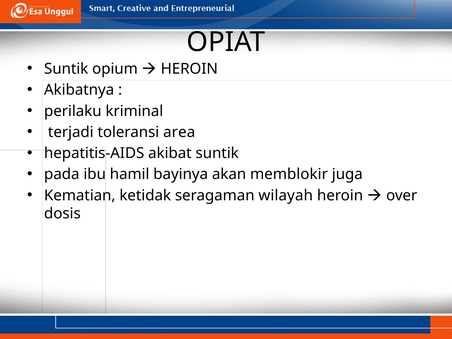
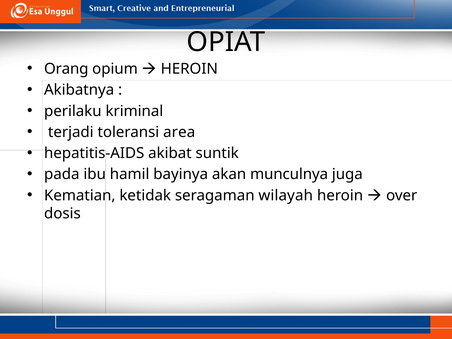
Suntik: Suntik -> Orang (66, 69)
memblokir: memblokir -> munculnya (289, 174)
